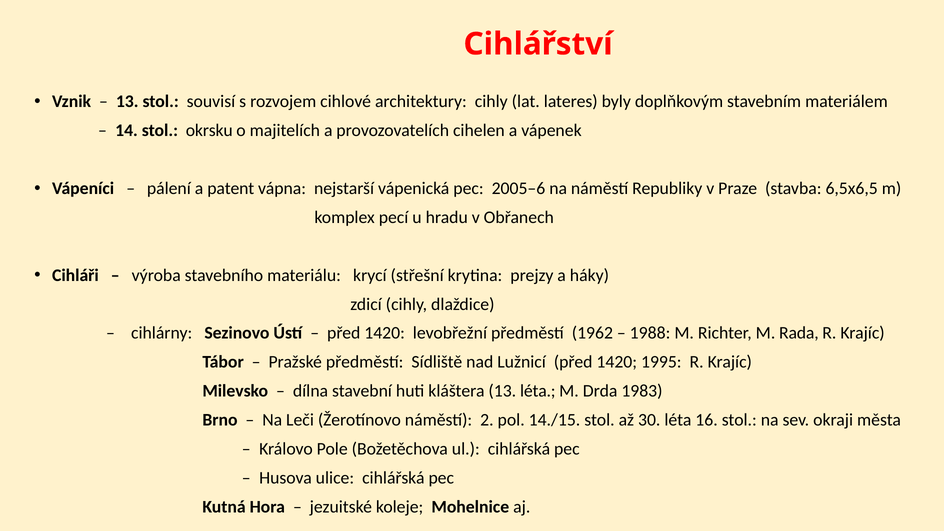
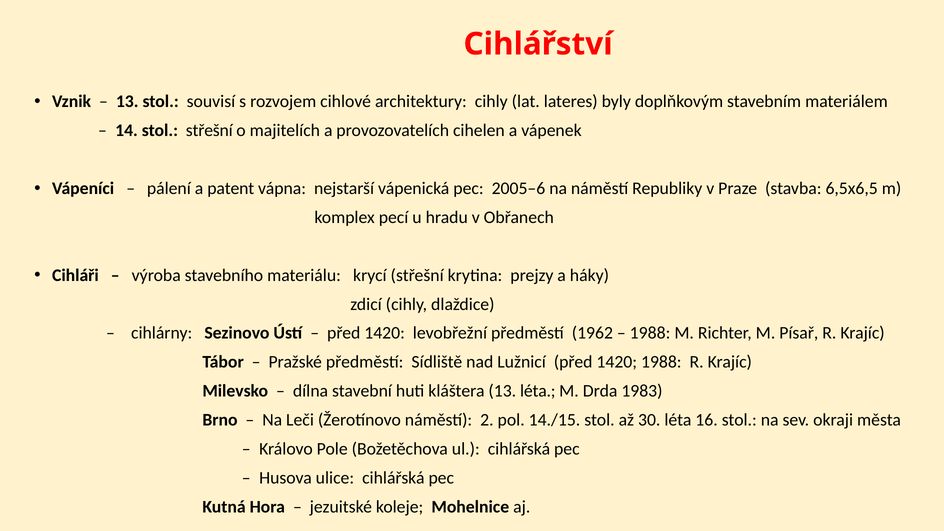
stol okrsku: okrsku -> střešní (209, 130)
Rada: Rada -> Písař (799, 333)
1420 1995: 1995 -> 1988 (661, 362)
